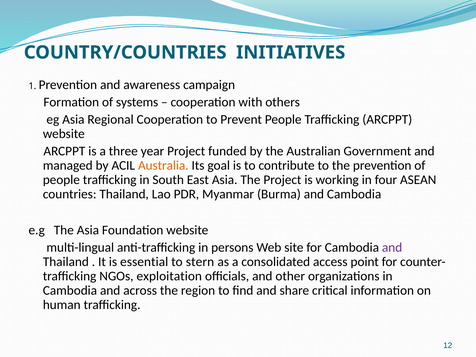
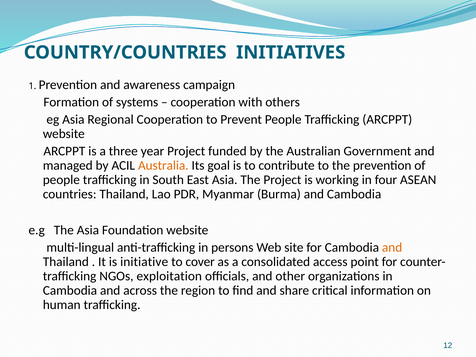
and colour: purple -> orange (392, 248)
essential: essential -> initiative (144, 262)
stern: stern -> cover (200, 262)
